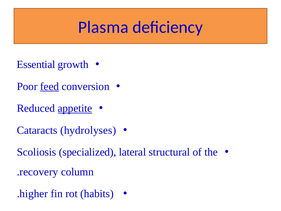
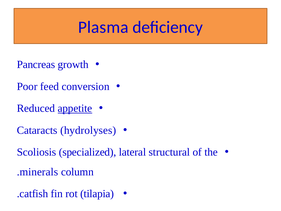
Essential: Essential -> Pancreas (36, 64)
feed underline: present -> none (50, 86)
recovery: recovery -> minerals (39, 172)
higher: higher -> catfish (34, 194)
habits: habits -> tilapia (97, 194)
